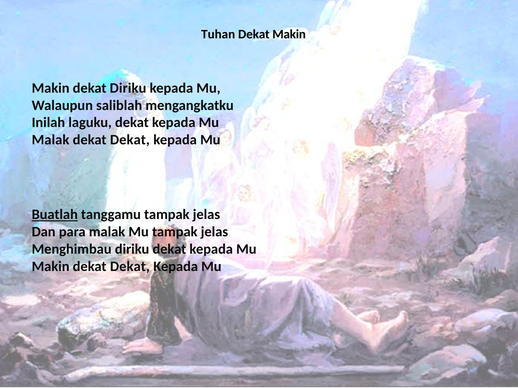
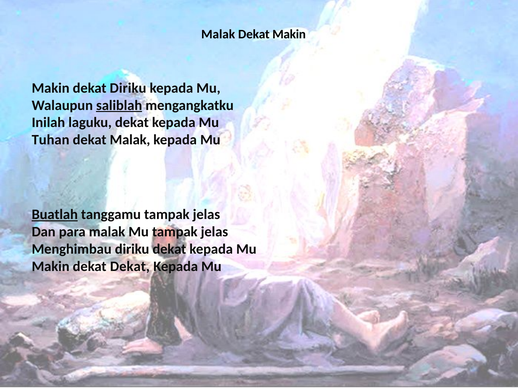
Tuhan: Tuhan -> Malak (218, 34)
saliblah underline: none -> present (119, 105)
Malak: Malak -> Tuhan (51, 140)
Dekat: Dekat -> Malak (130, 140)
